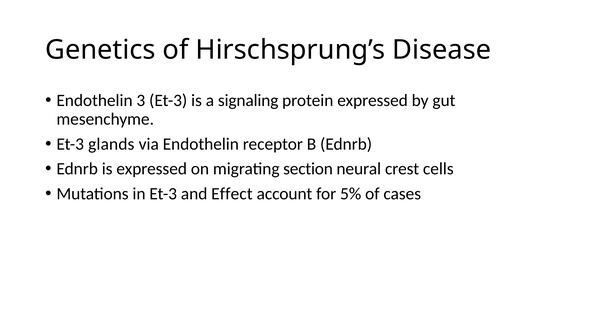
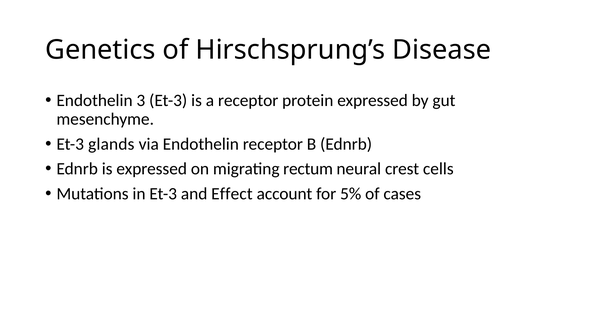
a signaling: signaling -> receptor (248, 100)
section: section -> rectum (308, 169)
